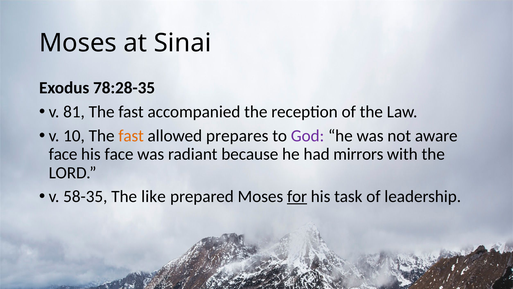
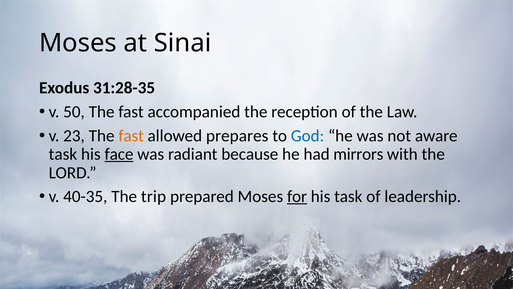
78:28-35: 78:28-35 -> 31:28-35 (124, 88)
81: 81 -> 50 (74, 112)
10: 10 -> 23 (74, 136)
God colour: purple -> blue (308, 136)
face: face -> task (63, 154)
face underline: none -> present (119, 154)
58-35: 58-35 -> 40-35 (85, 196)
like: like -> trip (154, 196)
